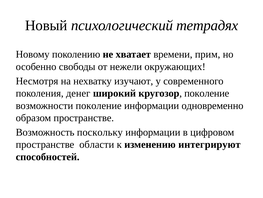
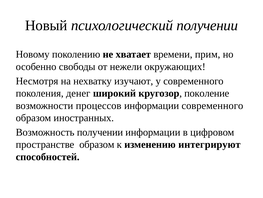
психологический тетрадях: тетрадях -> получении (207, 25)
возможности поколение: поколение -> процессов (99, 105)
информации одновременно: одновременно -> современного (212, 105)
образом пространстве: пространстве -> иностранных (84, 117)
Возможность поскольку: поскольку -> получении (100, 132)
пространстве области: области -> образом (97, 144)
